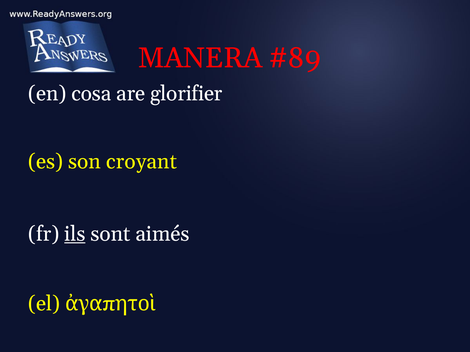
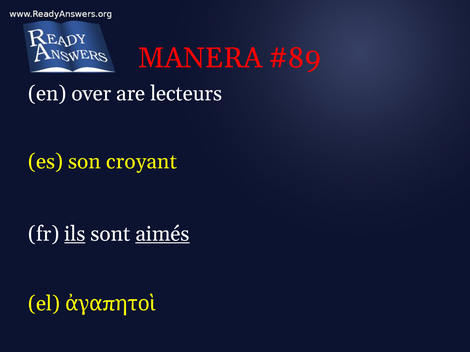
cosa: cosa -> over (91, 94)
glorifier: glorifier -> lecteurs (186, 94)
aimés underline: none -> present (162, 234)
